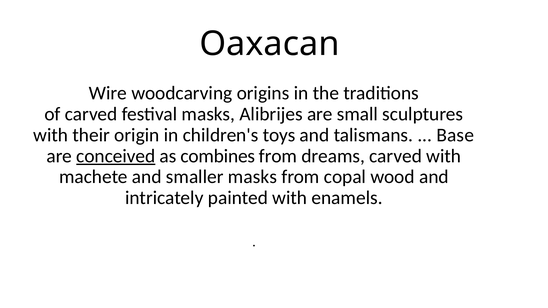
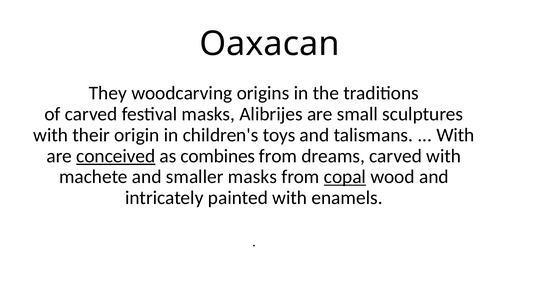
Wire: Wire -> They (108, 93)
Base: Base -> With (455, 135)
copal underline: none -> present (345, 177)
